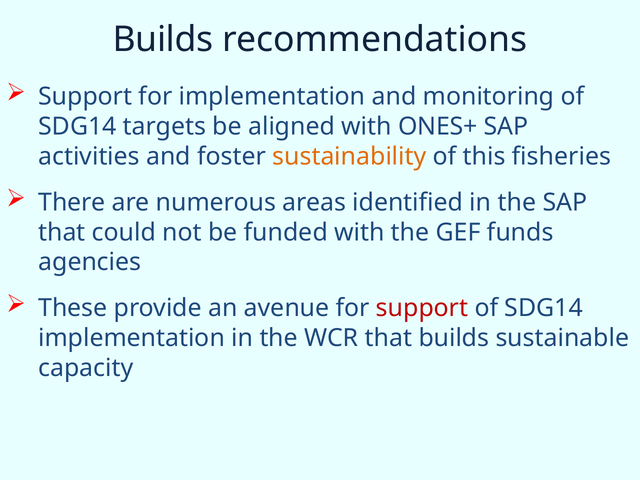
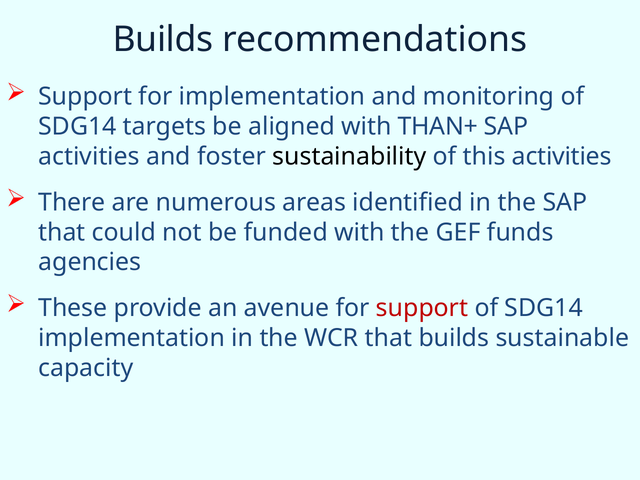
ONES+: ONES+ -> THAN+ (438, 127)
sustainability colour: orange -> black (349, 157)
this fisheries: fisheries -> activities (562, 157)
